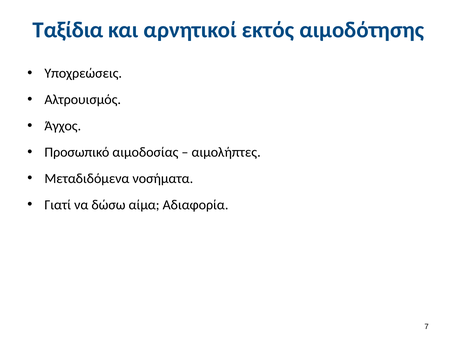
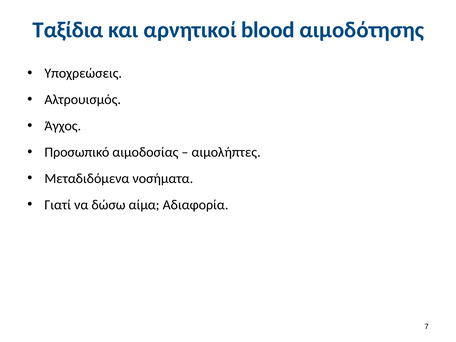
εκτός: εκτός -> blood (268, 30)
